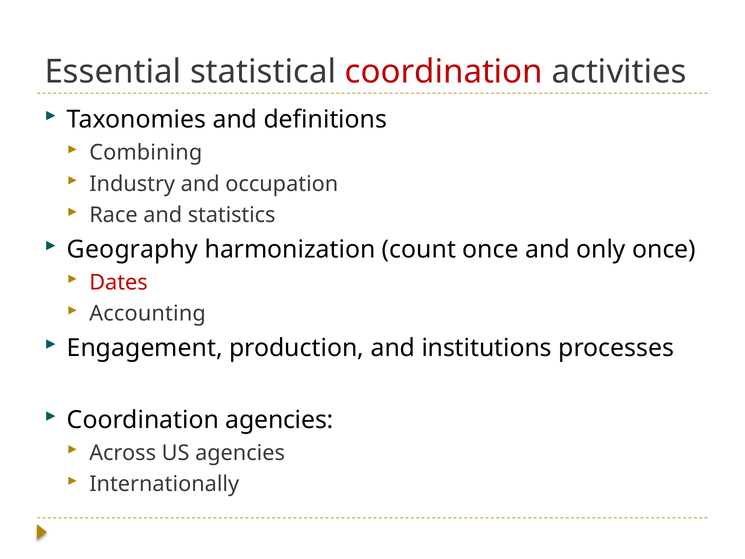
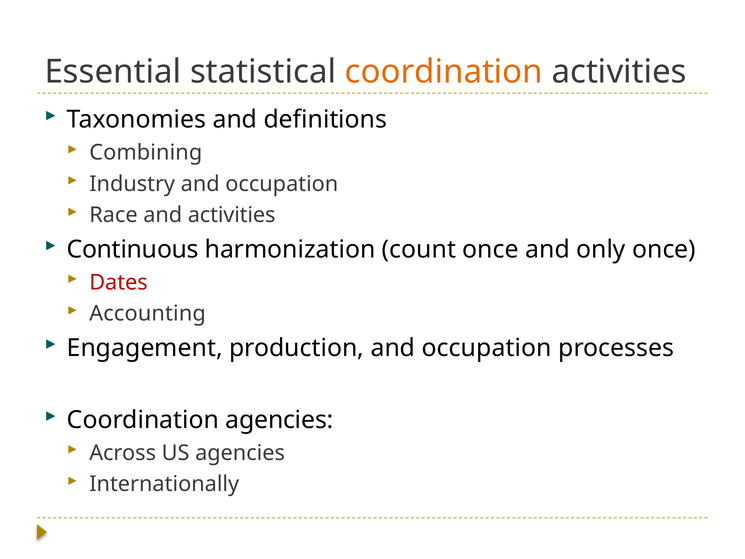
coordination colour: red -> orange (444, 72)
and statistics: statistics -> activities (232, 215)
Geography: Geography -> Continuous (133, 249)
production and institutions: institutions -> occupation (487, 348)
